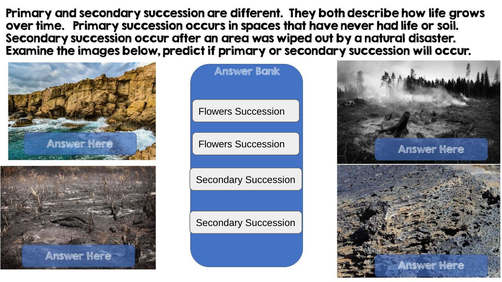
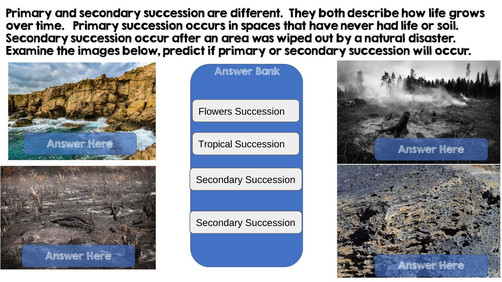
Flowers: Flowers -> Tropical (215, 145)
